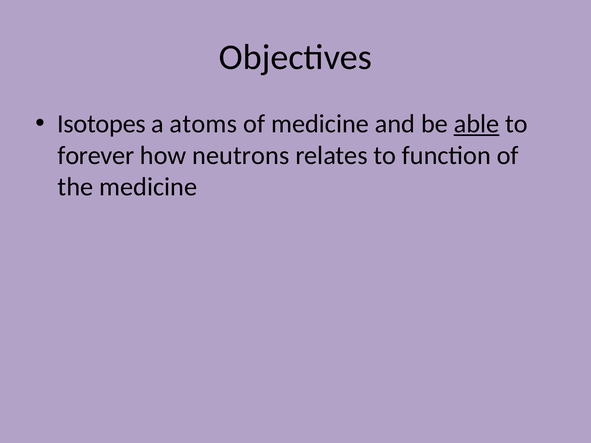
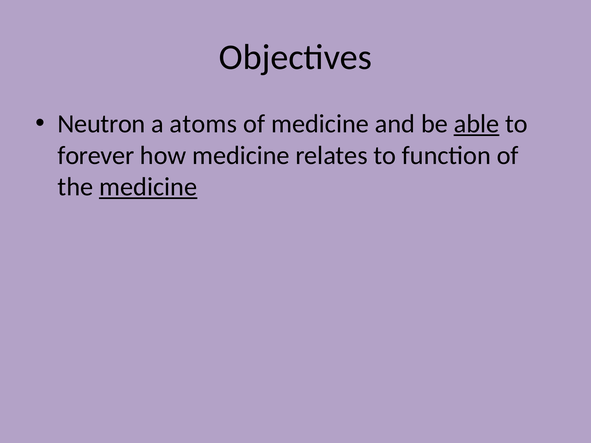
Isotopes: Isotopes -> Neutron (101, 124)
how neutrons: neutrons -> medicine (241, 156)
medicine underline: none -> present (148, 187)
